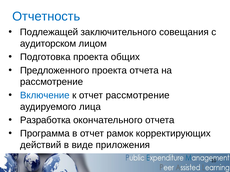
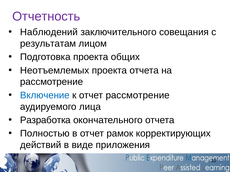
Отчетность colour: blue -> purple (46, 17)
Подлежащей: Подлежащей -> Наблюдений (49, 32)
аудиторском: аудиторском -> результатам (48, 44)
Предложенного: Предложенного -> Неотъемлемых (55, 71)
Программа: Программа -> Полностью (45, 134)
